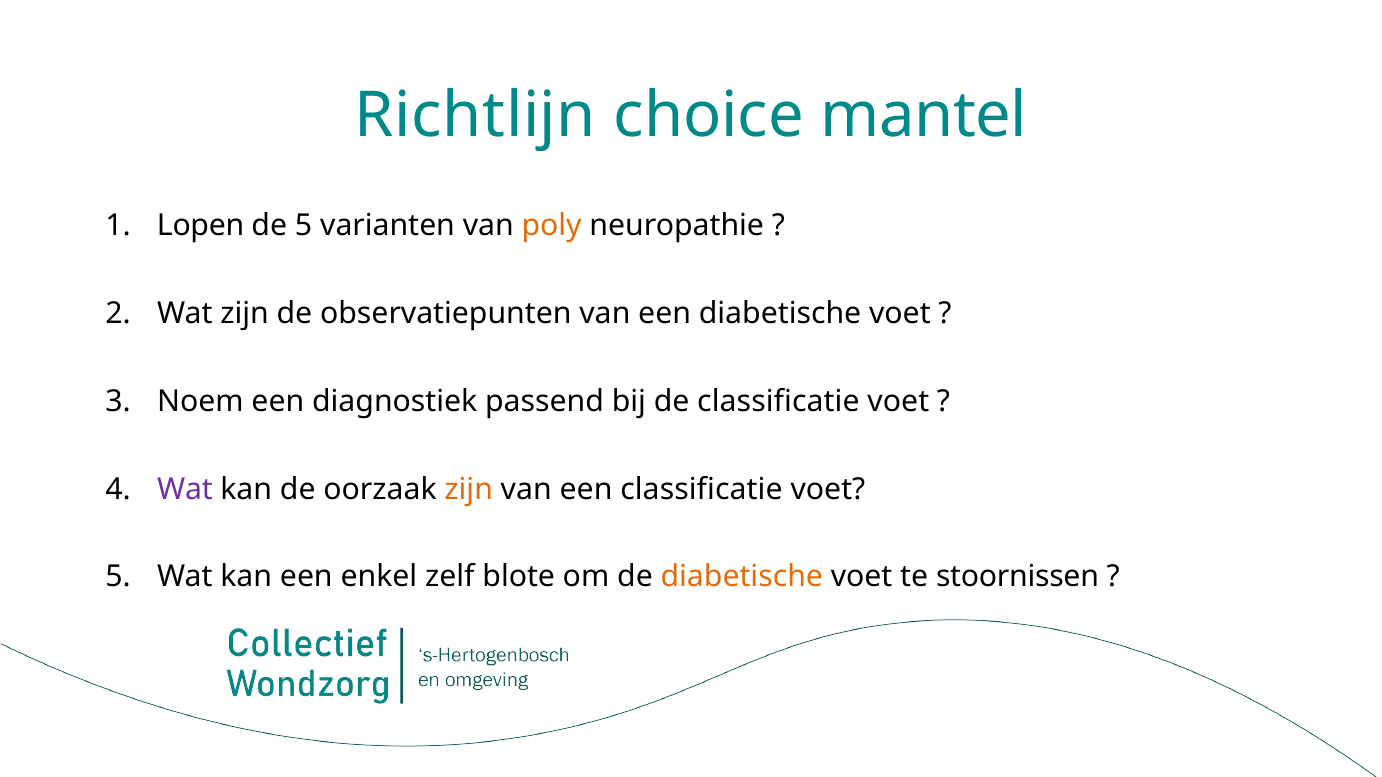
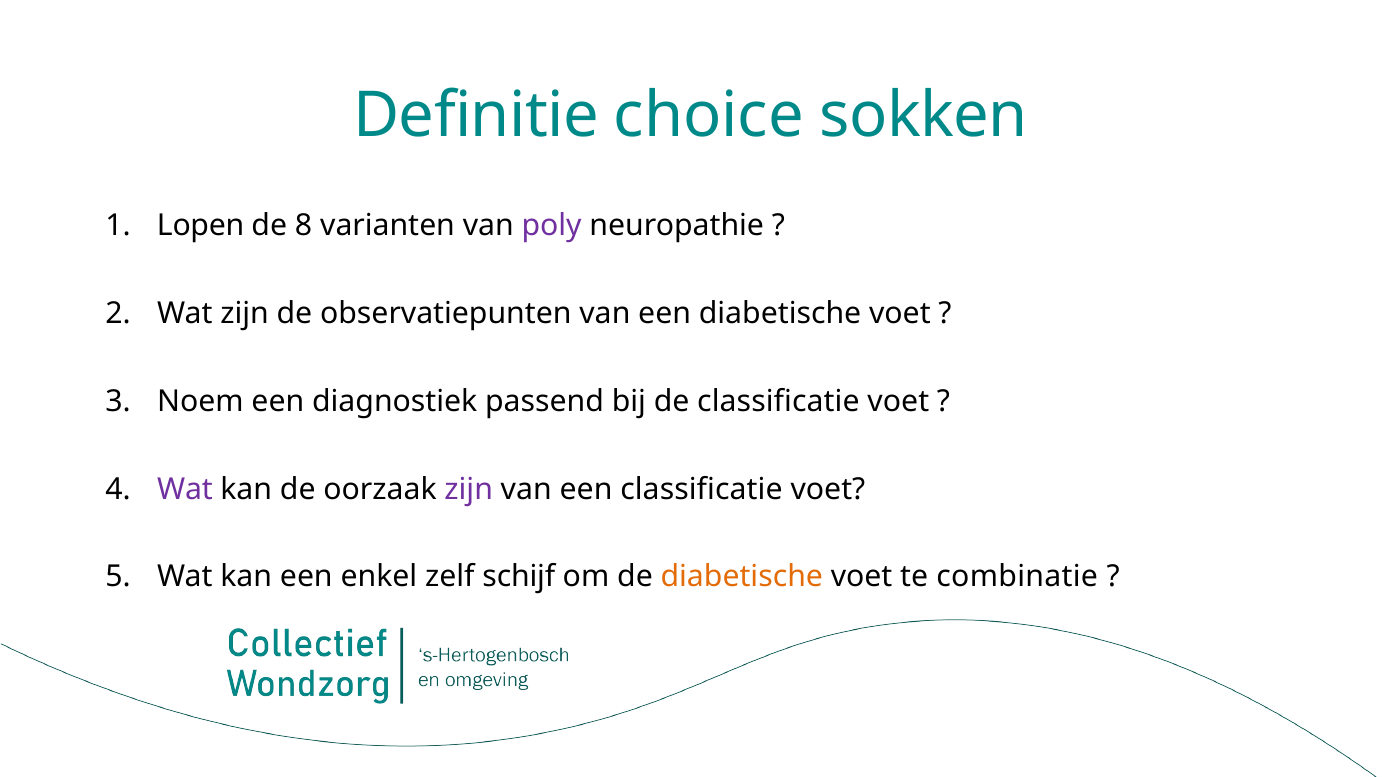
Richtlijn: Richtlijn -> Definitie (476, 116)
mantel: mantel -> sokken (924, 116)
de 5: 5 -> 8 (304, 226)
poly colour: orange -> purple (552, 226)
zijn colour: orange -> purple (469, 489)
blote: blote -> schijf (519, 577)
stoornissen: stoornissen -> combinatie (1017, 577)
